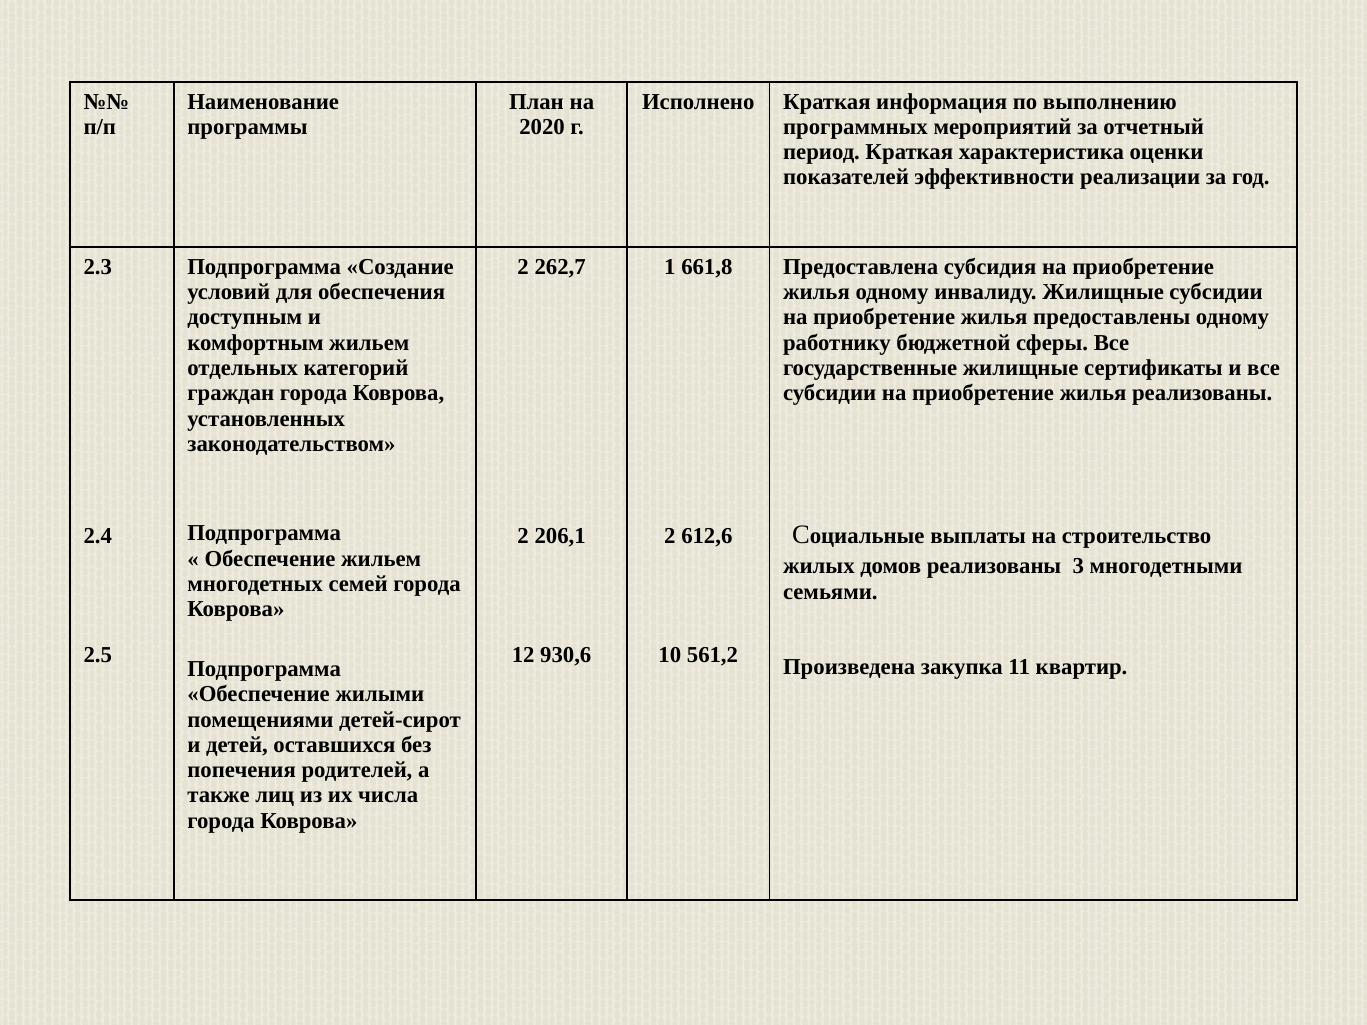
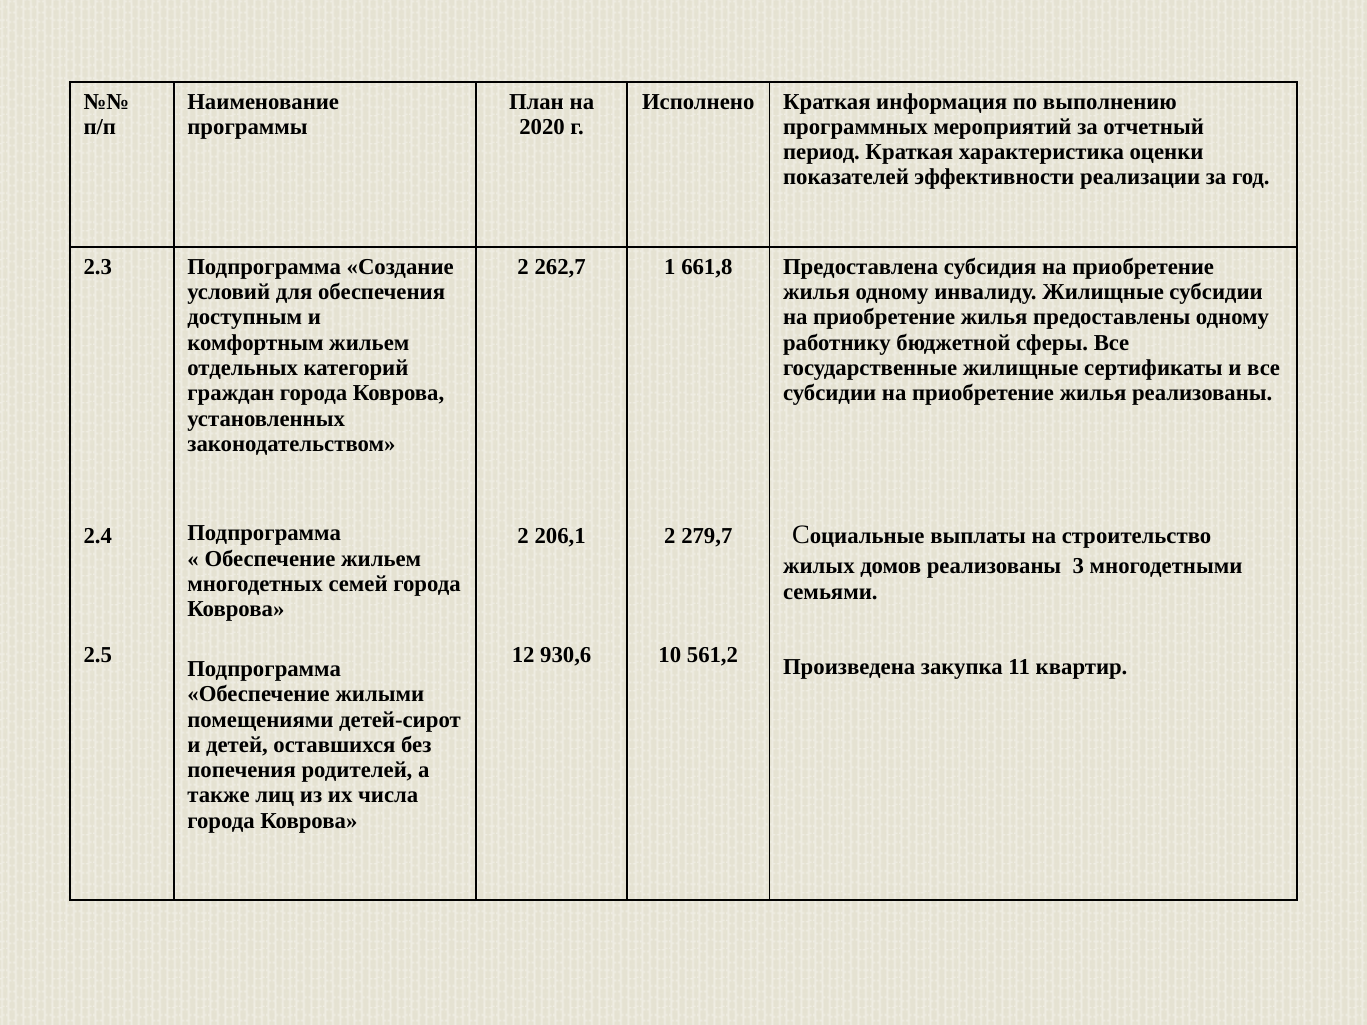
612,6: 612,6 -> 279,7 (707, 536)
